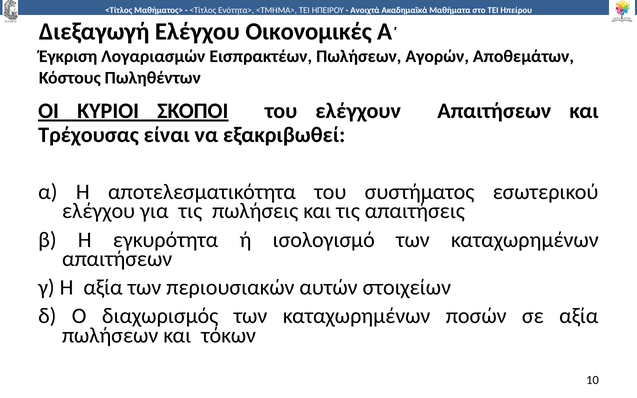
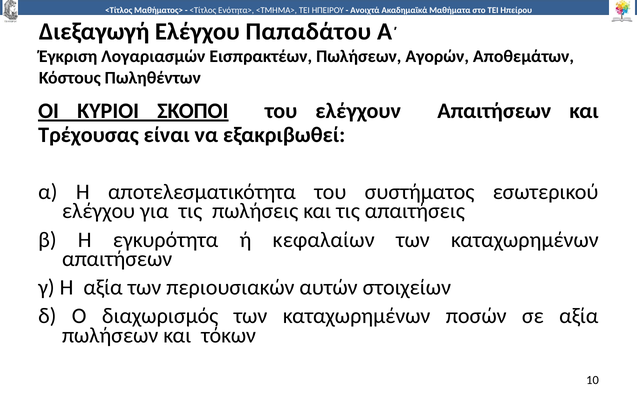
Οικονομικές: Οικονομικές -> Παπαδάτου (308, 32)
ισολογισμό: ισολογισμό -> κεφαλαίων (324, 240)
